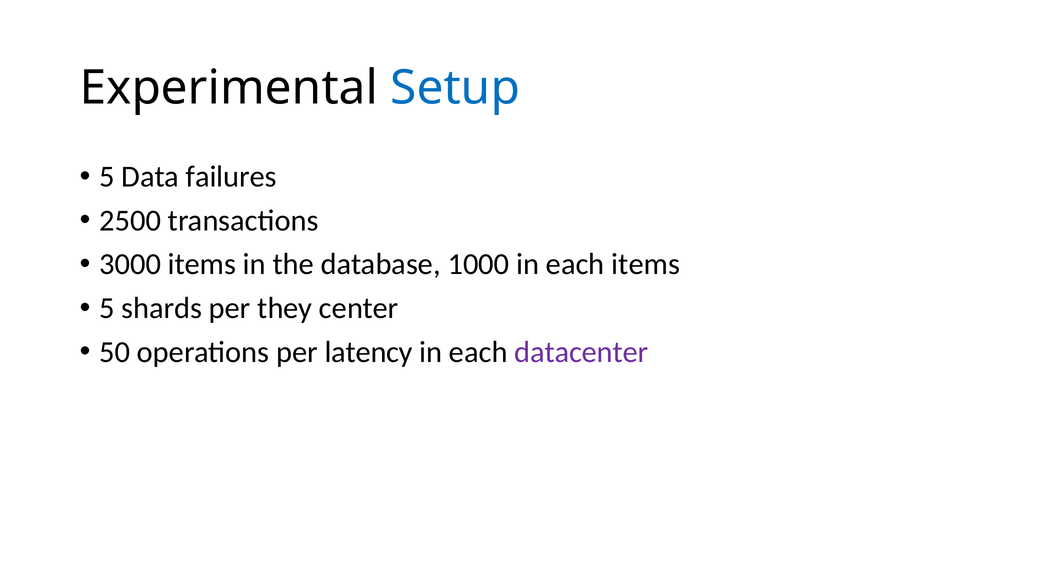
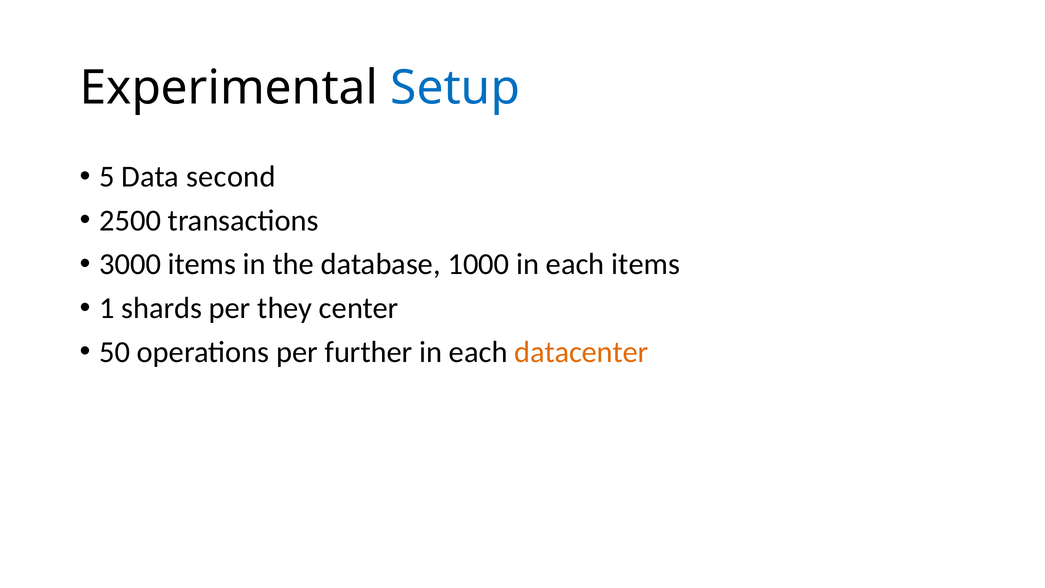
failures: failures -> second (231, 177)
5: 5 -> 1 (107, 308)
latency: latency -> further (369, 352)
datacenter colour: purple -> orange (581, 352)
